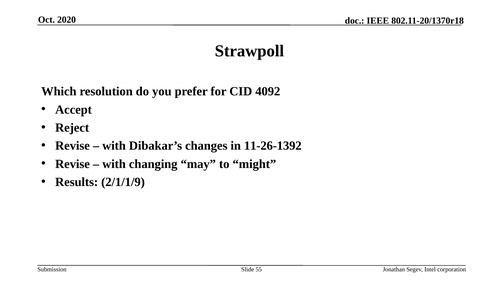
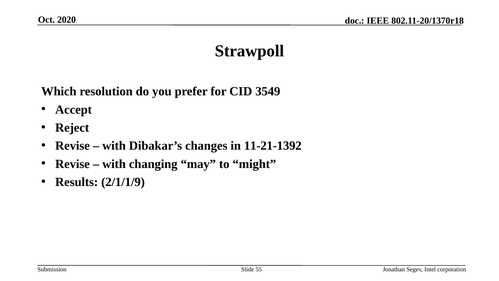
4092: 4092 -> 3549 (268, 91)
11-26-1392: 11-26-1392 -> 11-21-1392 (273, 146)
